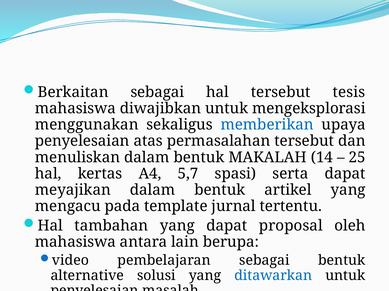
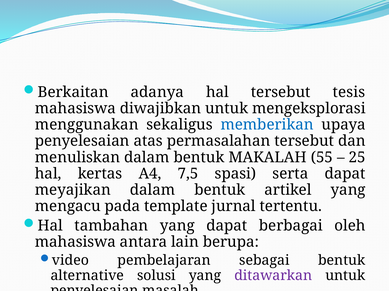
Berkaitan sebagai: sebagai -> adanya (157, 92)
14: 14 -> 55 (322, 158)
5,7: 5,7 -> 7,5 (188, 174)
proposal: proposal -> berbagai (291, 226)
ditawarkan colour: blue -> purple (273, 276)
